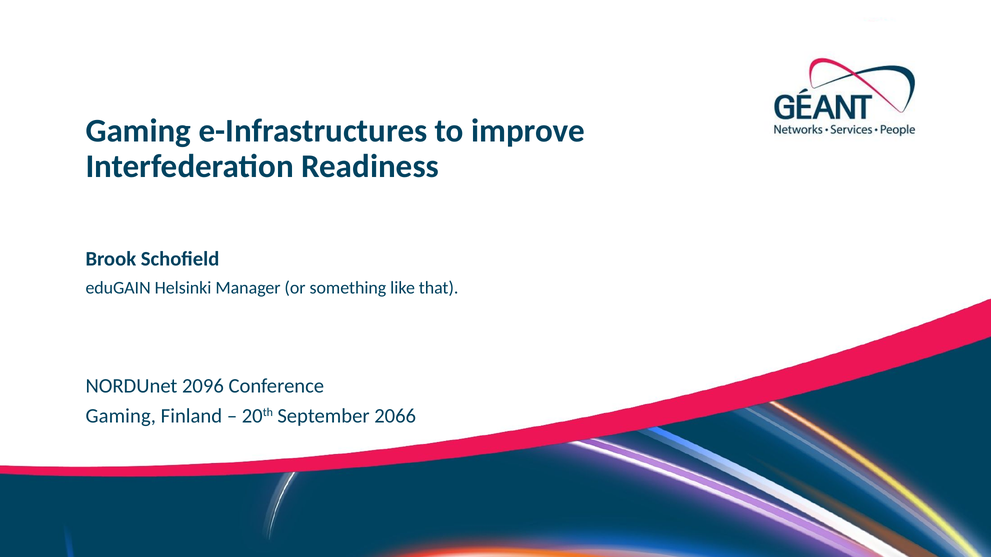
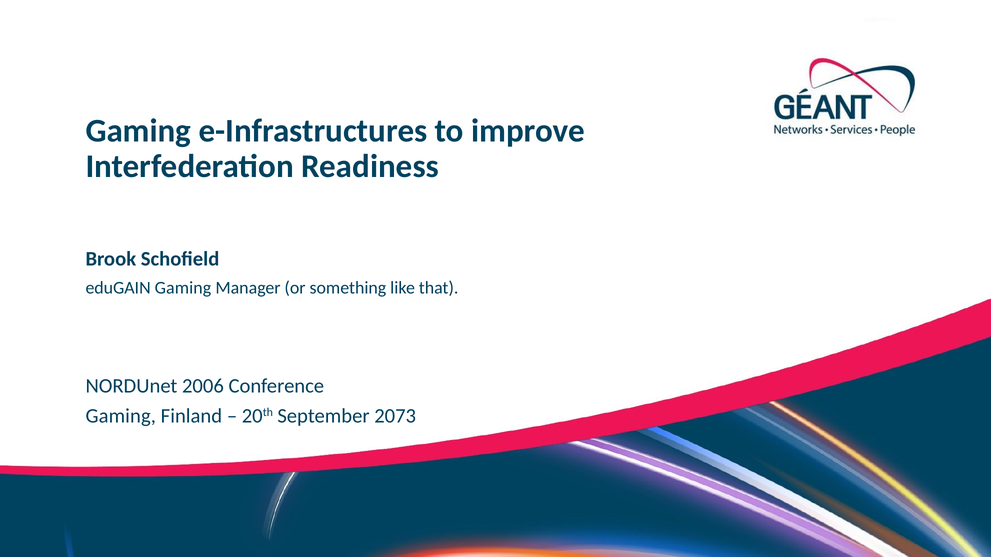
eduGAIN Helsinki: Helsinki -> Gaming (183, 288)
2096: 2096 -> 2006 (203, 386)
2066: 2066 -> 2073 (395, 416)
